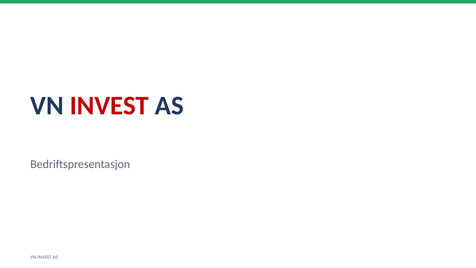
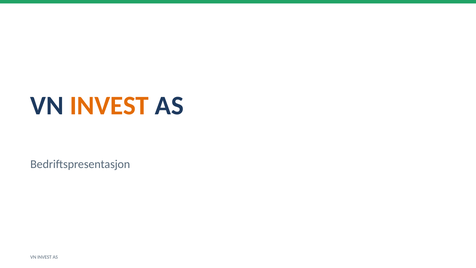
INVEST colour: red -> orange (109, 106)
